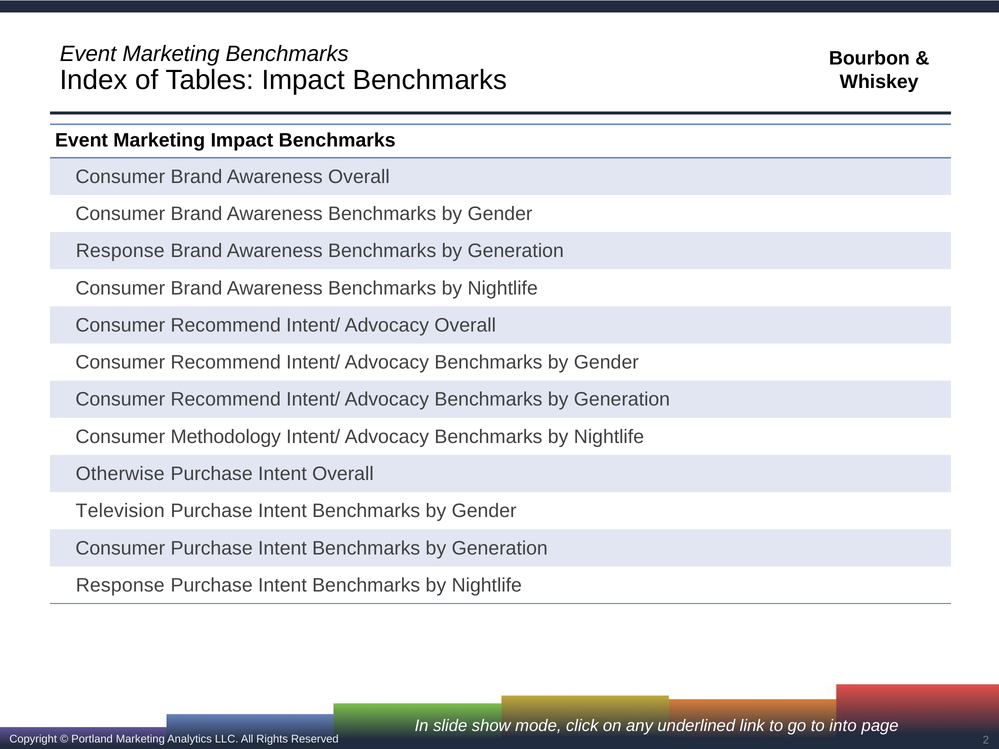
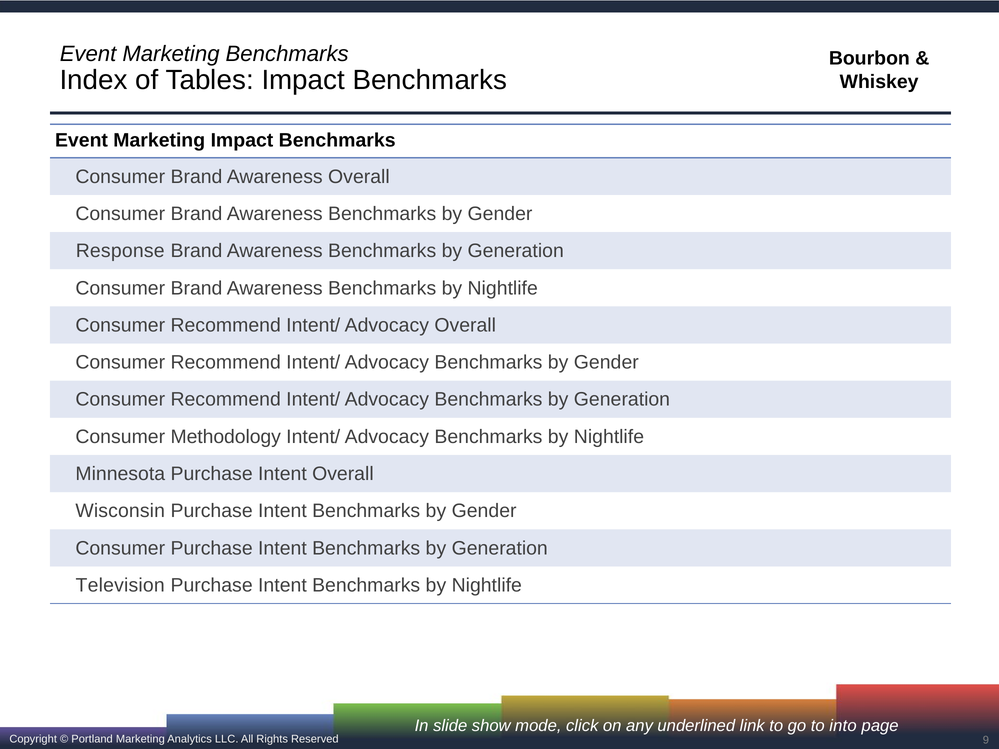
Otherwise: Otherwise -> Minnesota (120, 474)
Television: Television -> Wisconsin (120, 511)
Response: Response -> Television (120, 586)
2: 2 -> 9 (986, 740)
